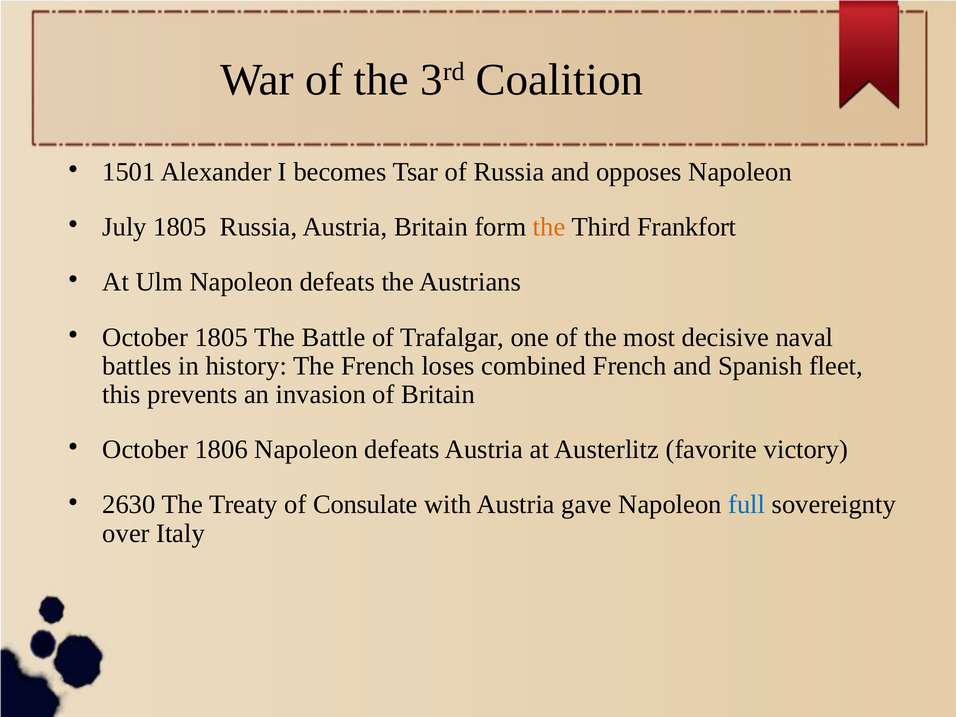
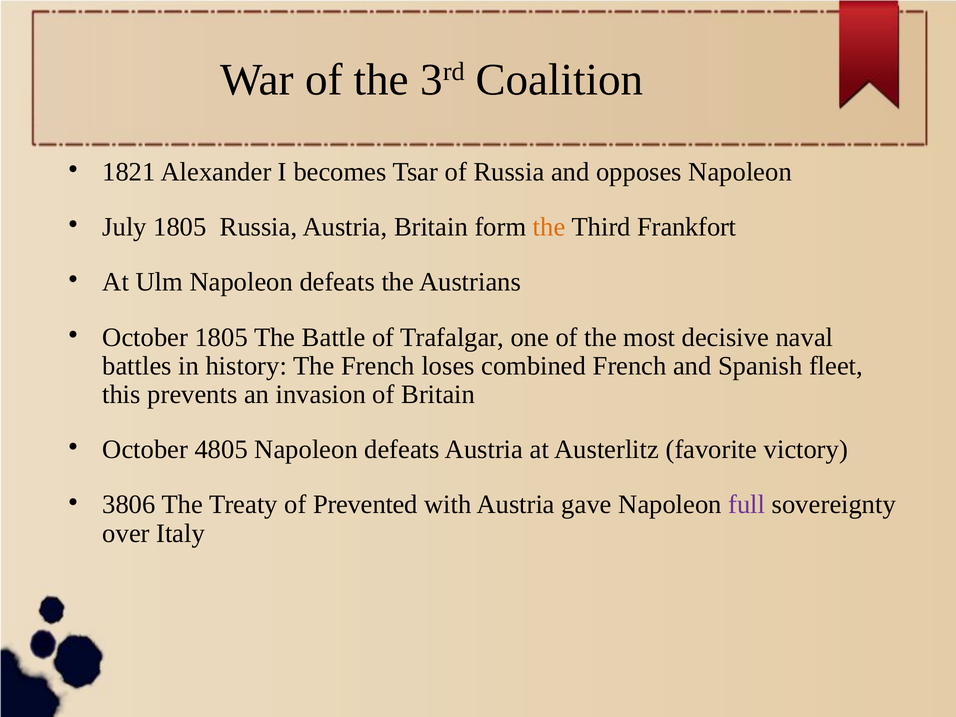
1501: 1501 -> 1821 (129, 172)
1806: 1806 -> 4805 (221, 450)
2630: 2630 -> 3806 (129, 505)
Consulate: Consulate -> Prevented (365, 505)
full colour: blue -> purple (747, 505)
